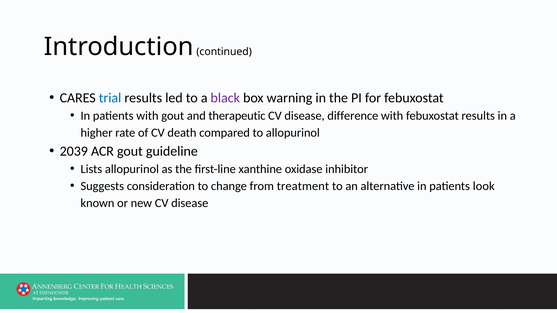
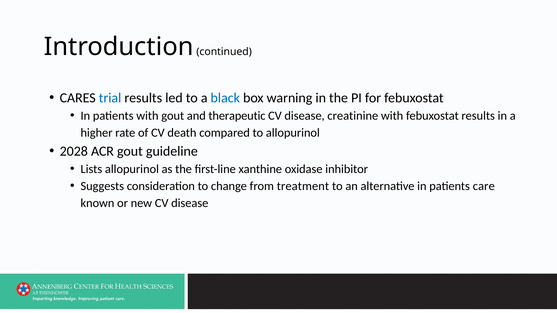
black colour: purple -> blue (225, 98)
difference: difference -> creatinine (353, 116)
2039: 2039 -> 2028 (74, 151)
look: look -> care (484, 186)
